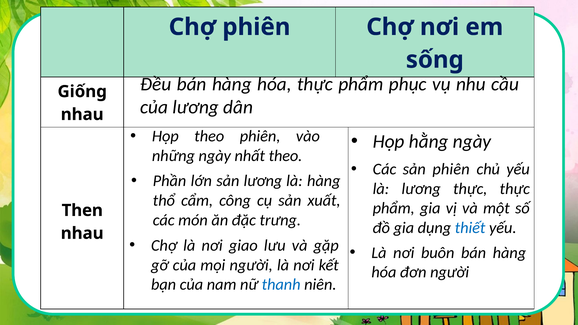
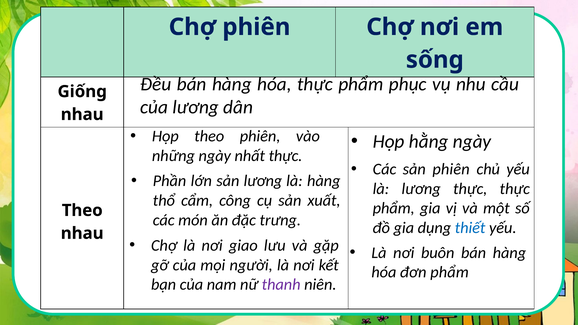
nhất theo: theo -> thực (285, 156)
Then: Then -> Theo (82, 210)
đơn người: người -> phẩm (449, 272)
thanh colour: blue -> purple (281, 285)
